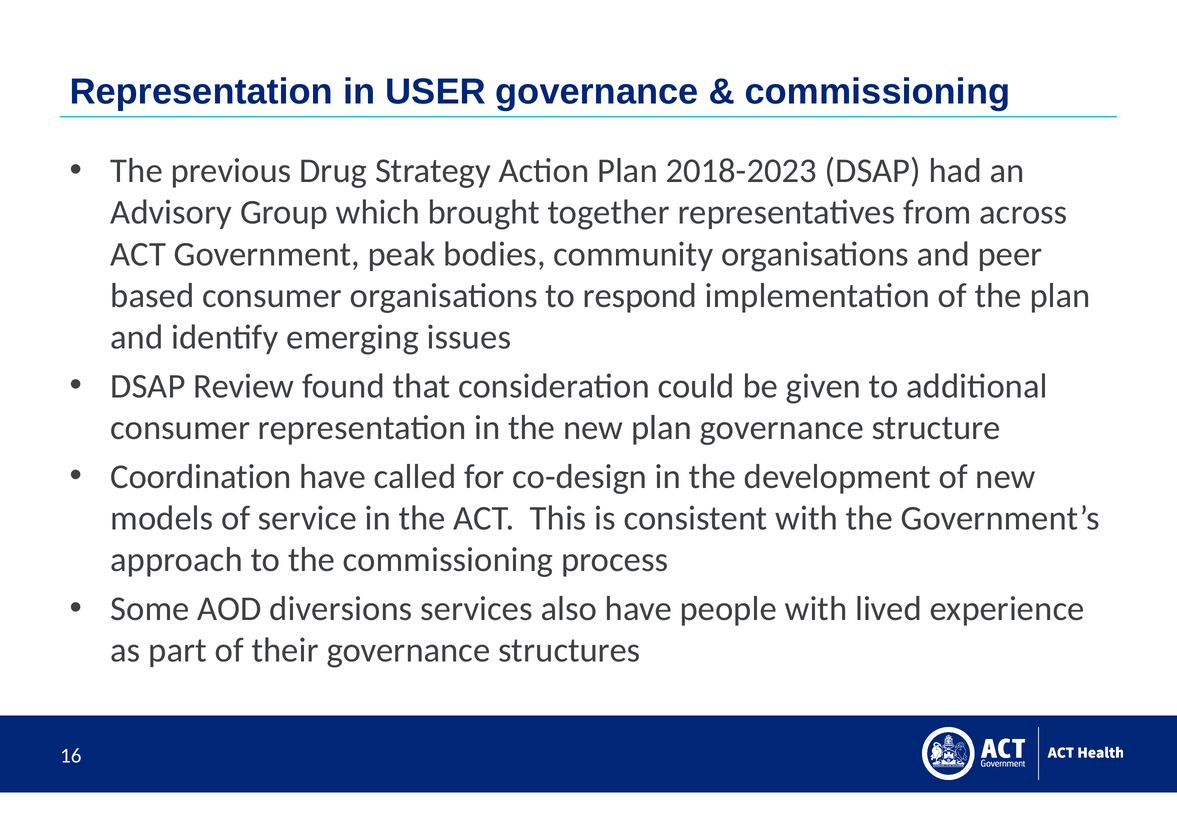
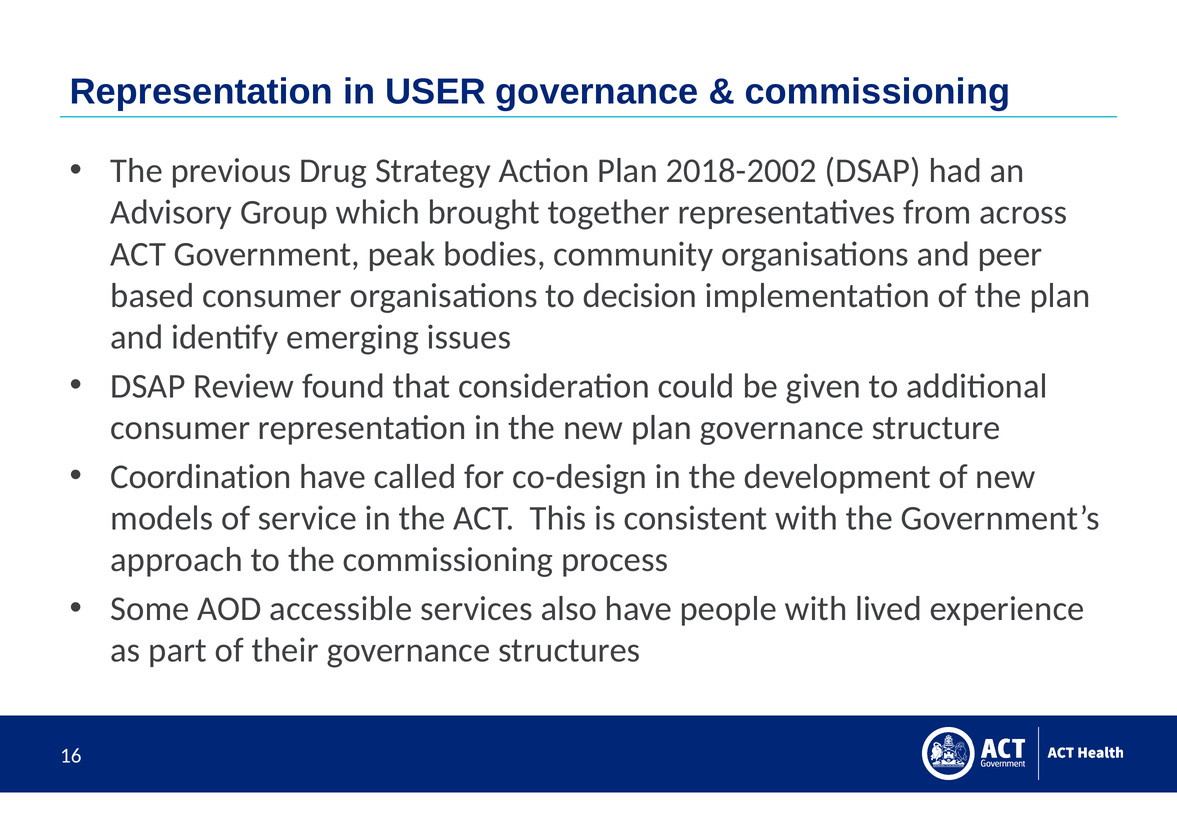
2018-2023: 2018-2023 -> 2018-2002 (741, 171)
respond: respond -> decision (640, 296)
diversions: diversions -> accessible (341, 609)
